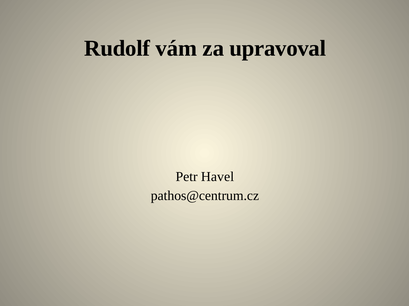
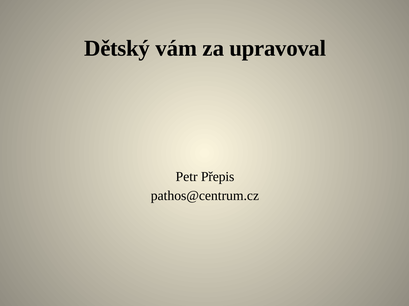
Rudolf: Rudolf -> Dětský (117, 48)
Havel: Havel -> Přepis (218, 177)
